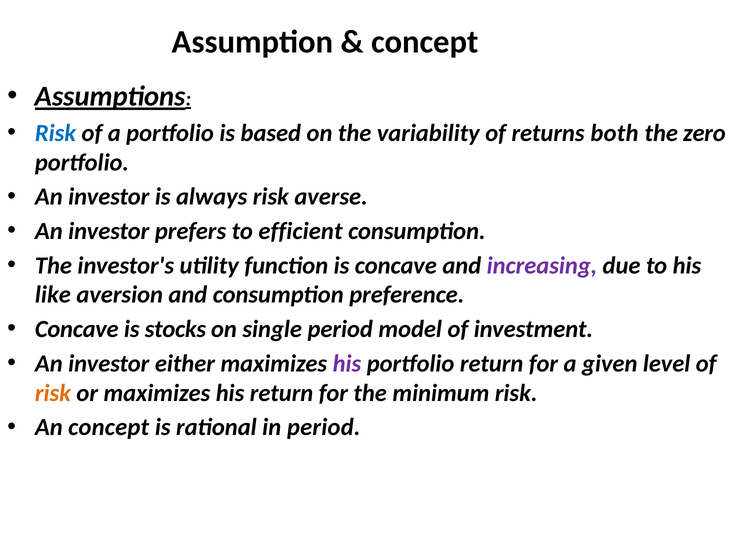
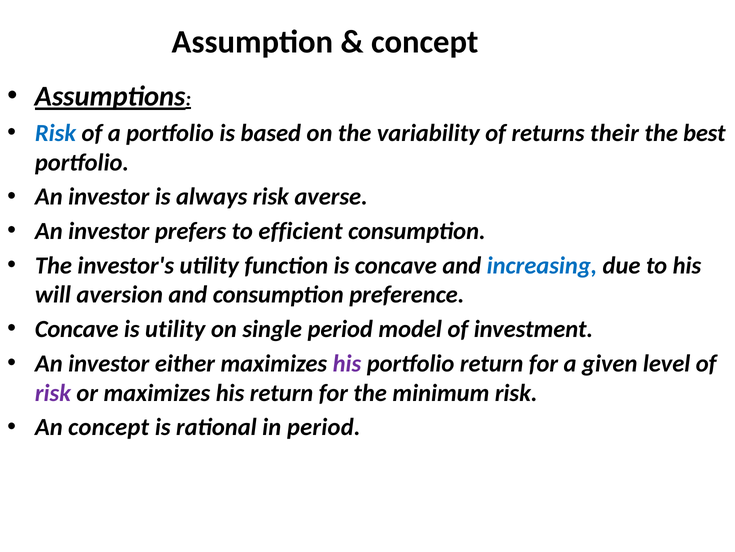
both: both -> their (614, 133)
zero: zero -> best (704, 133)
increasing colour: purple -> blue (542, 265)
like: like -> will (53, 294)
is stocks: stocks -> utility (175, 329)
risk colour: orange -> purple (53, 392)
